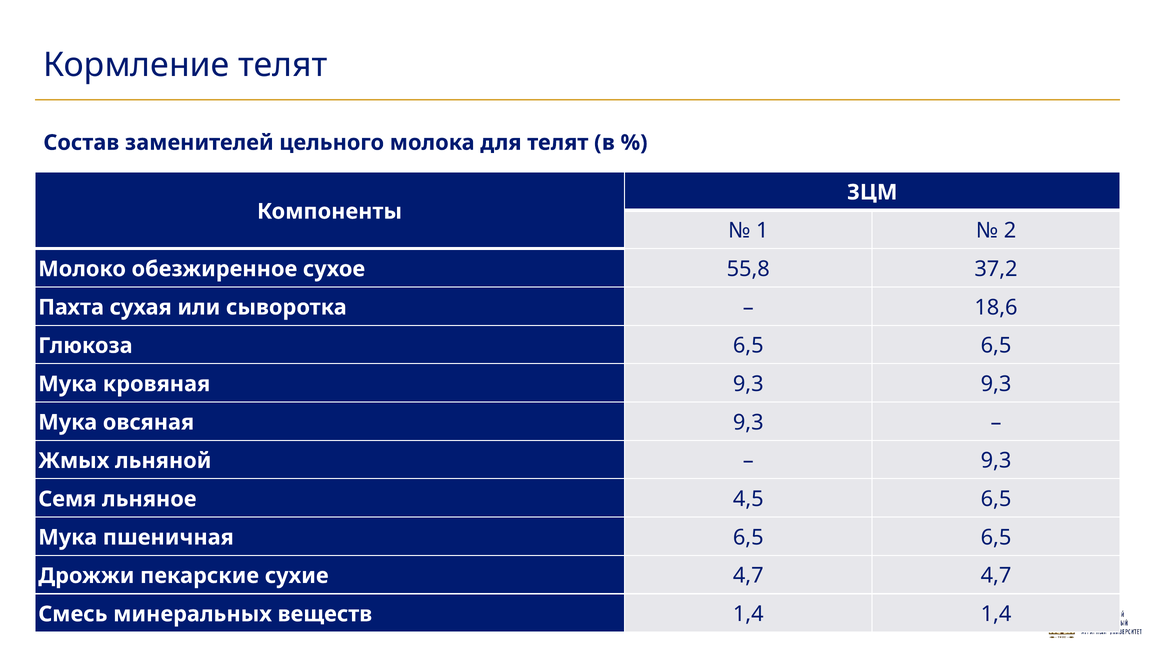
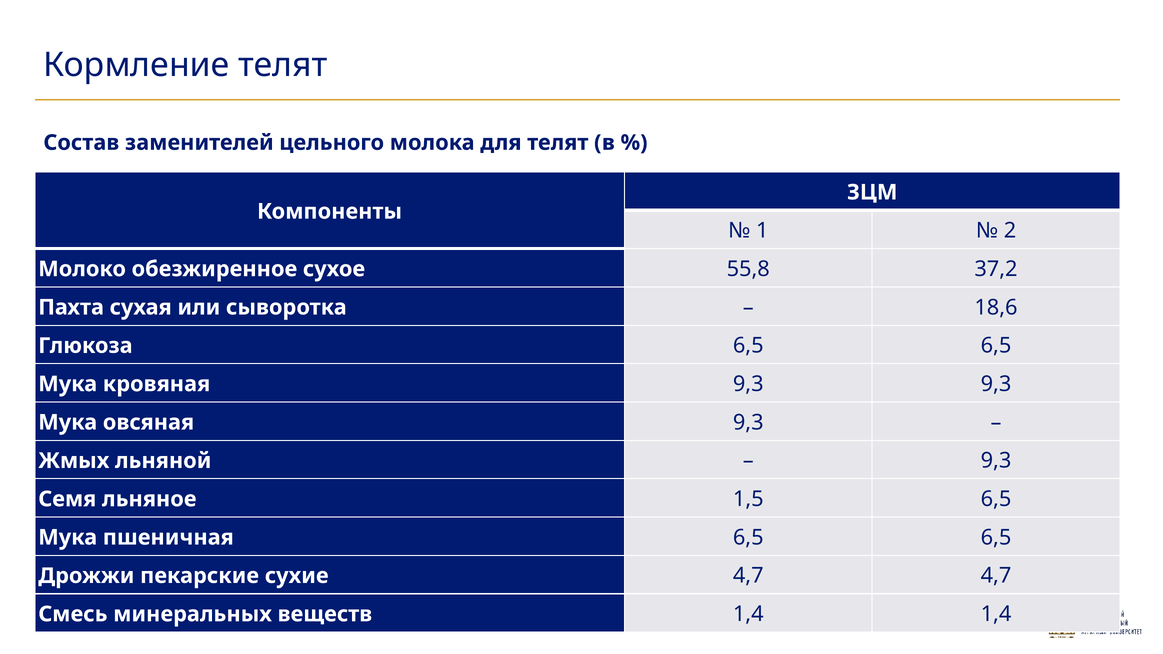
4,5: 4,5 -> 1,5 (748, 499)
